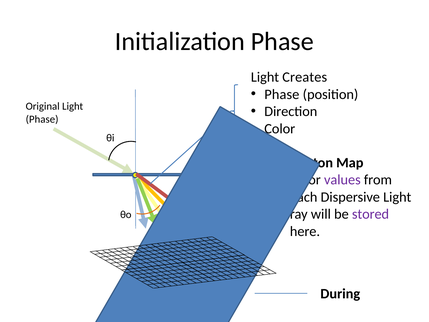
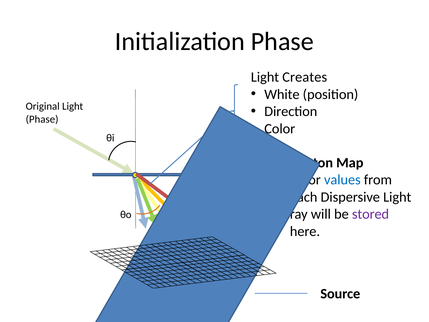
Phase: Phase -> White (282, 94)
values colour: purple -> blue (342, 180)
During: During -> Source (340, 294)
